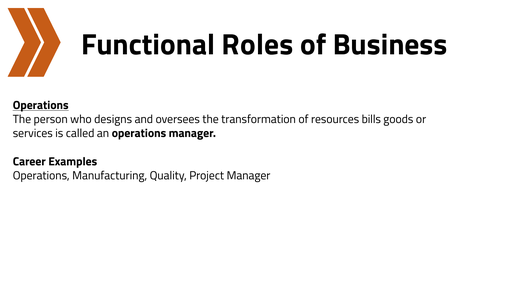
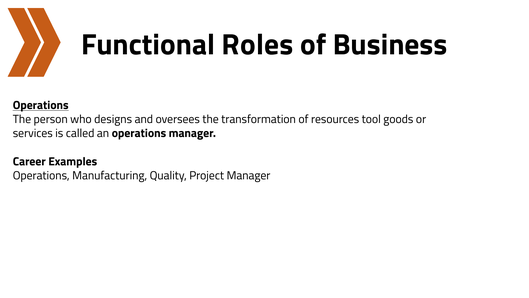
bills: bills -> tool (371, 119)
